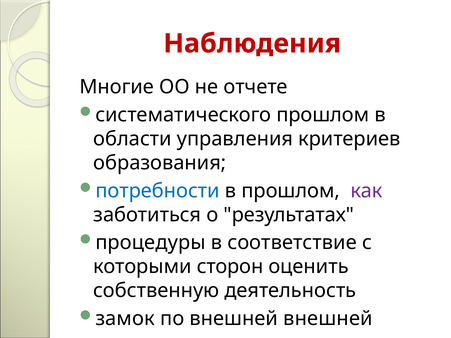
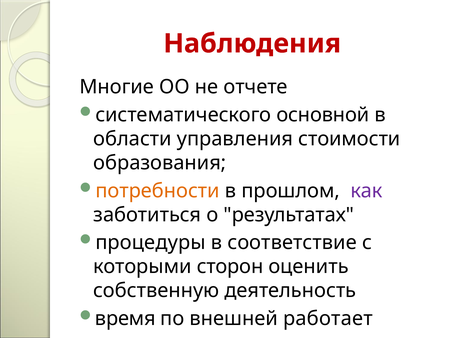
систематического прошлом: прошлом -> основной (323, 115)
критериев: критериев -> стоимости (349, 139)
потребности colour: blue -> orange (158, 191)
замок: замок -> время (125, 319)
внешней внешней: внешней -> работает (328, 319)
